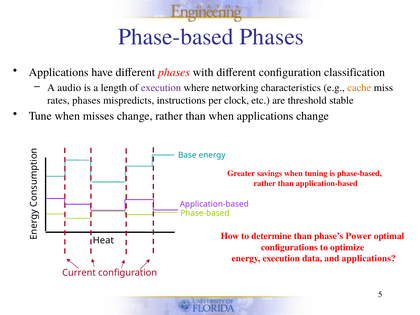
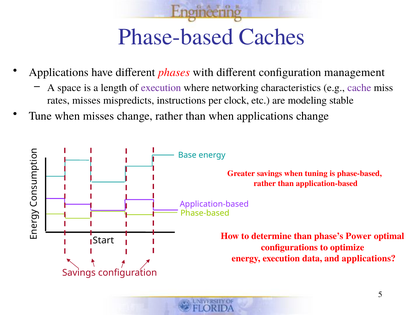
Phase-based Phases: Phases -> Caches (272, 37)
classification: classification -> management (354, 72)
audio: audio -> space (69, 88)
cache colour: orange -> purple (359, 88)
rates phases: phases -> misses (86, 100)
threshold: threshold -> modeling (307, 100)
Heat: Heat -> Start (103, 240)
Current: Current -> Savings (79, 273)
